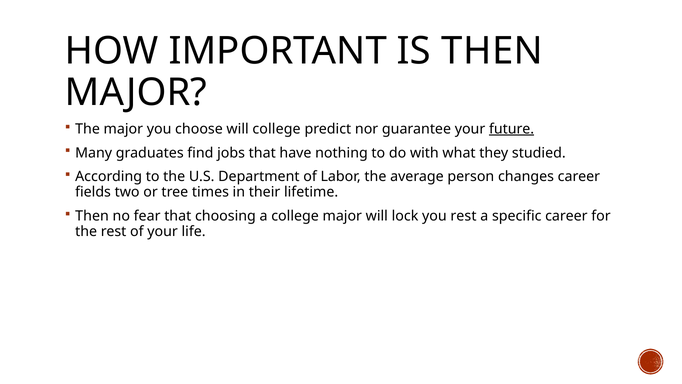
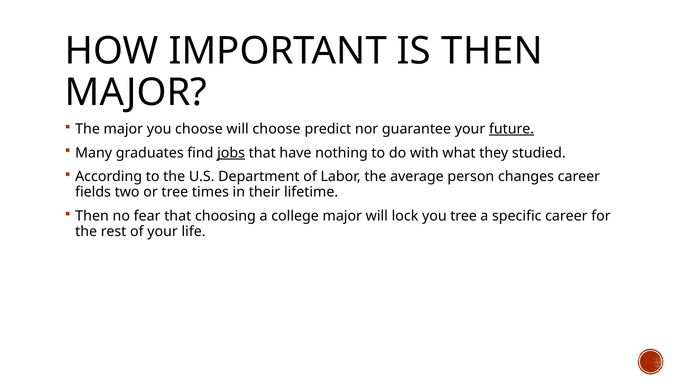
will college: college -> choose (277, 129)
jobs underline: none -> present (231, 153)
you rest: rest -> tree (464, 216)
